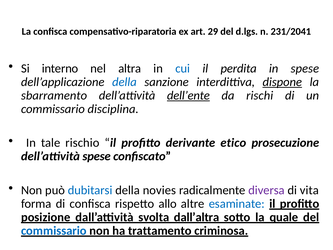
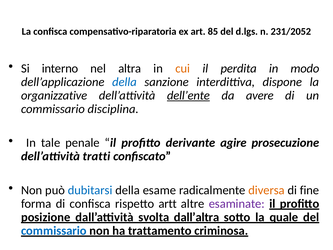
29: 29 -> 85 (213, 32)
231/2041: 231/2041 -> 231/2052 (291, 32)
cui colour: blue -> orange (183, 68)
in spese: spese -> modo (305, 68)
dispone underline: present -> none (282, 82)
sbarramento: sbarramento -> organizzative (54, 95)
rischi: rischi -> avere (260, 95)
rischio: rischio -> penale (83, 143)
etico: etico -> agire (233, 143)
dell’attività spese: spese -> tratti (96, 156)
novies: novies -> esame (159, 190)
diversa colour: purple -> orange (267, 190)
vita: vita -> fine (310, 190)
allo: allo -> artt (168, 203)
esaminate colour: blue -> purple (237, 203)
